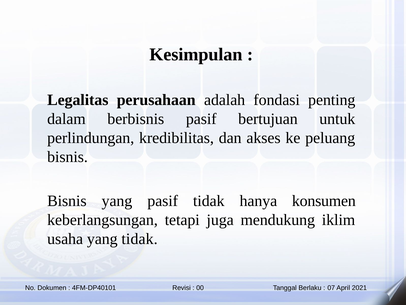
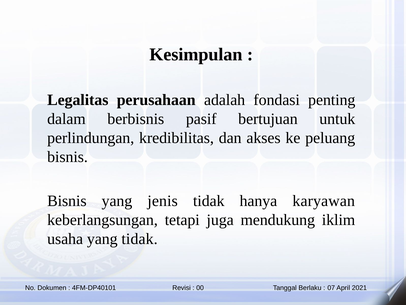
yang pasif: pasif -> jenis (163, 201)
konsumen: konsumen -> karyawan (324, 201)
